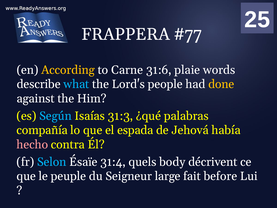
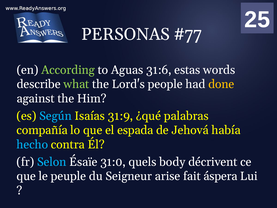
FRAPPERA: FRAPPERA -> PERSONAS (126, 34)
According colour: yellow -> light green (68, 70)
Carne: Carne -> Aguas (127, 70)
plaie: plaie -> estas (187, 70)
what colour: light blue -> light green (76, 84)
31:3: 31:3 -> 31:9 (120, 116)
hecho colour: pink -> light blue (32, 144)
31:4: 31:4 -> 31:0 (113, 162)
large: large -> arise (168, 176)
before: before -> áspera (221, 176)
